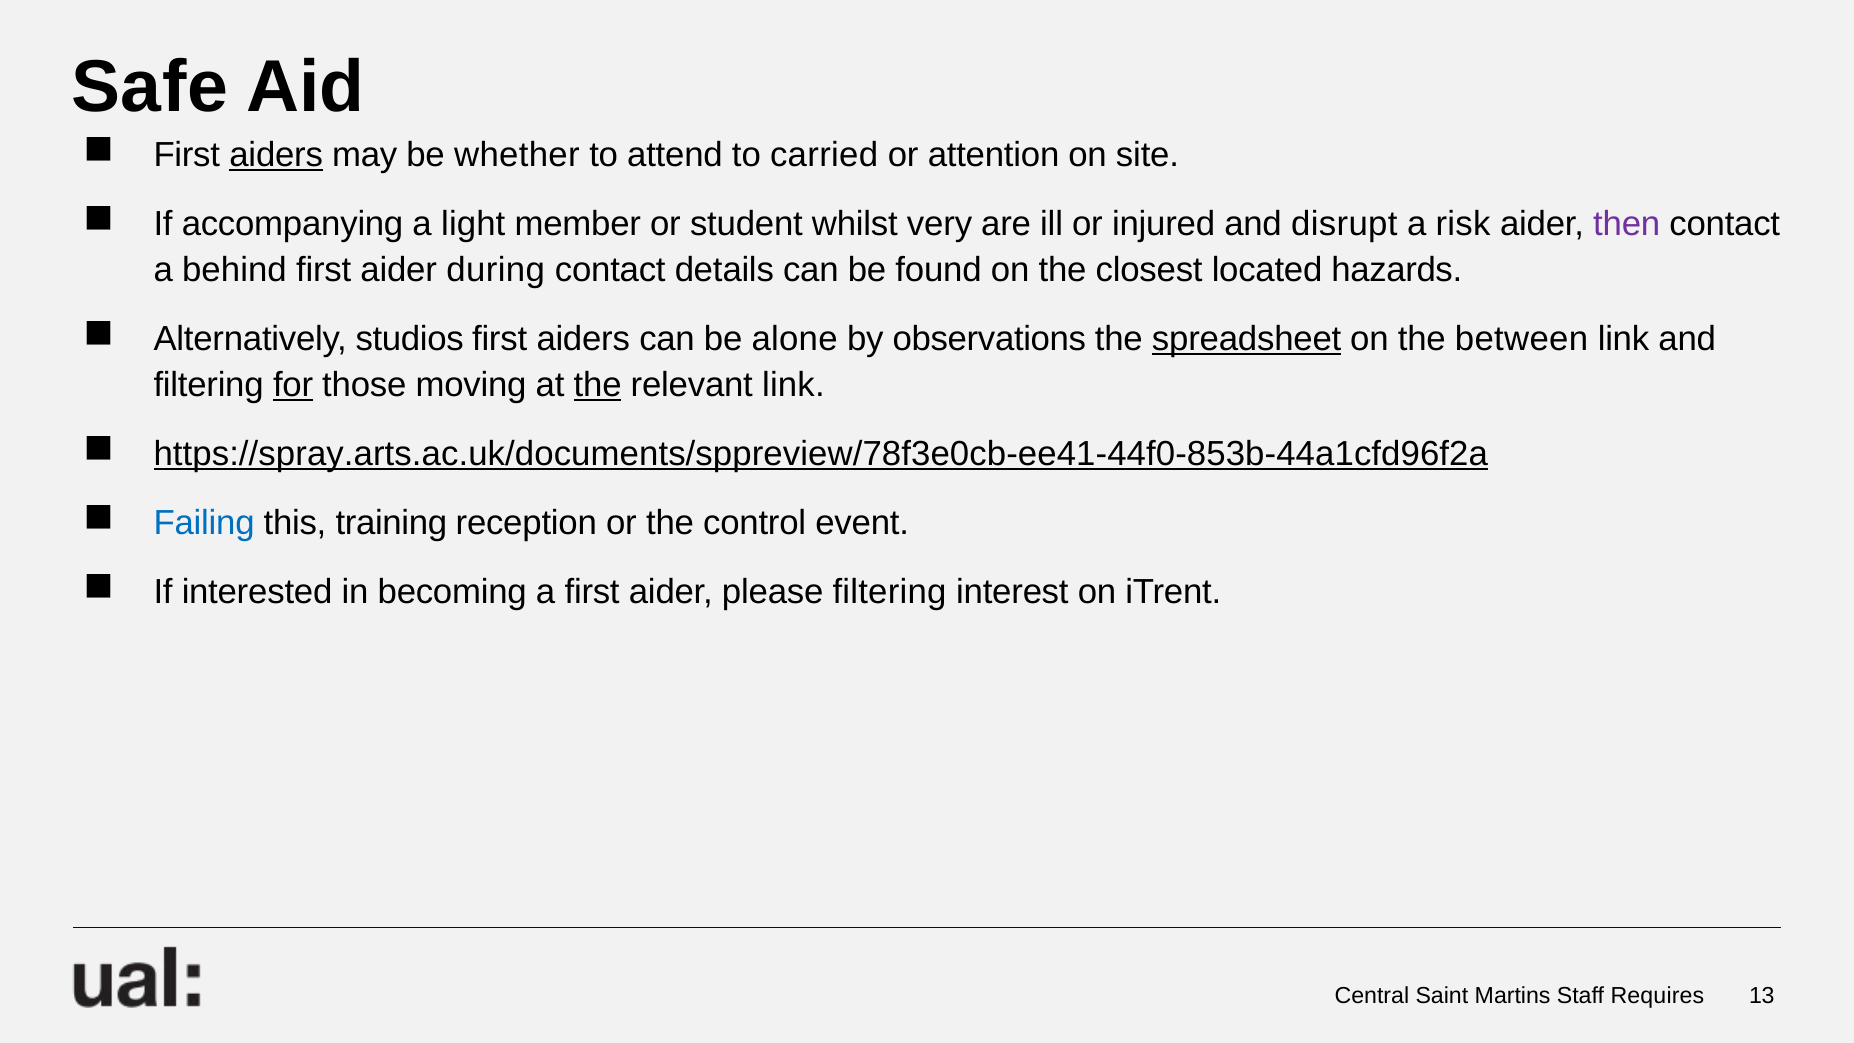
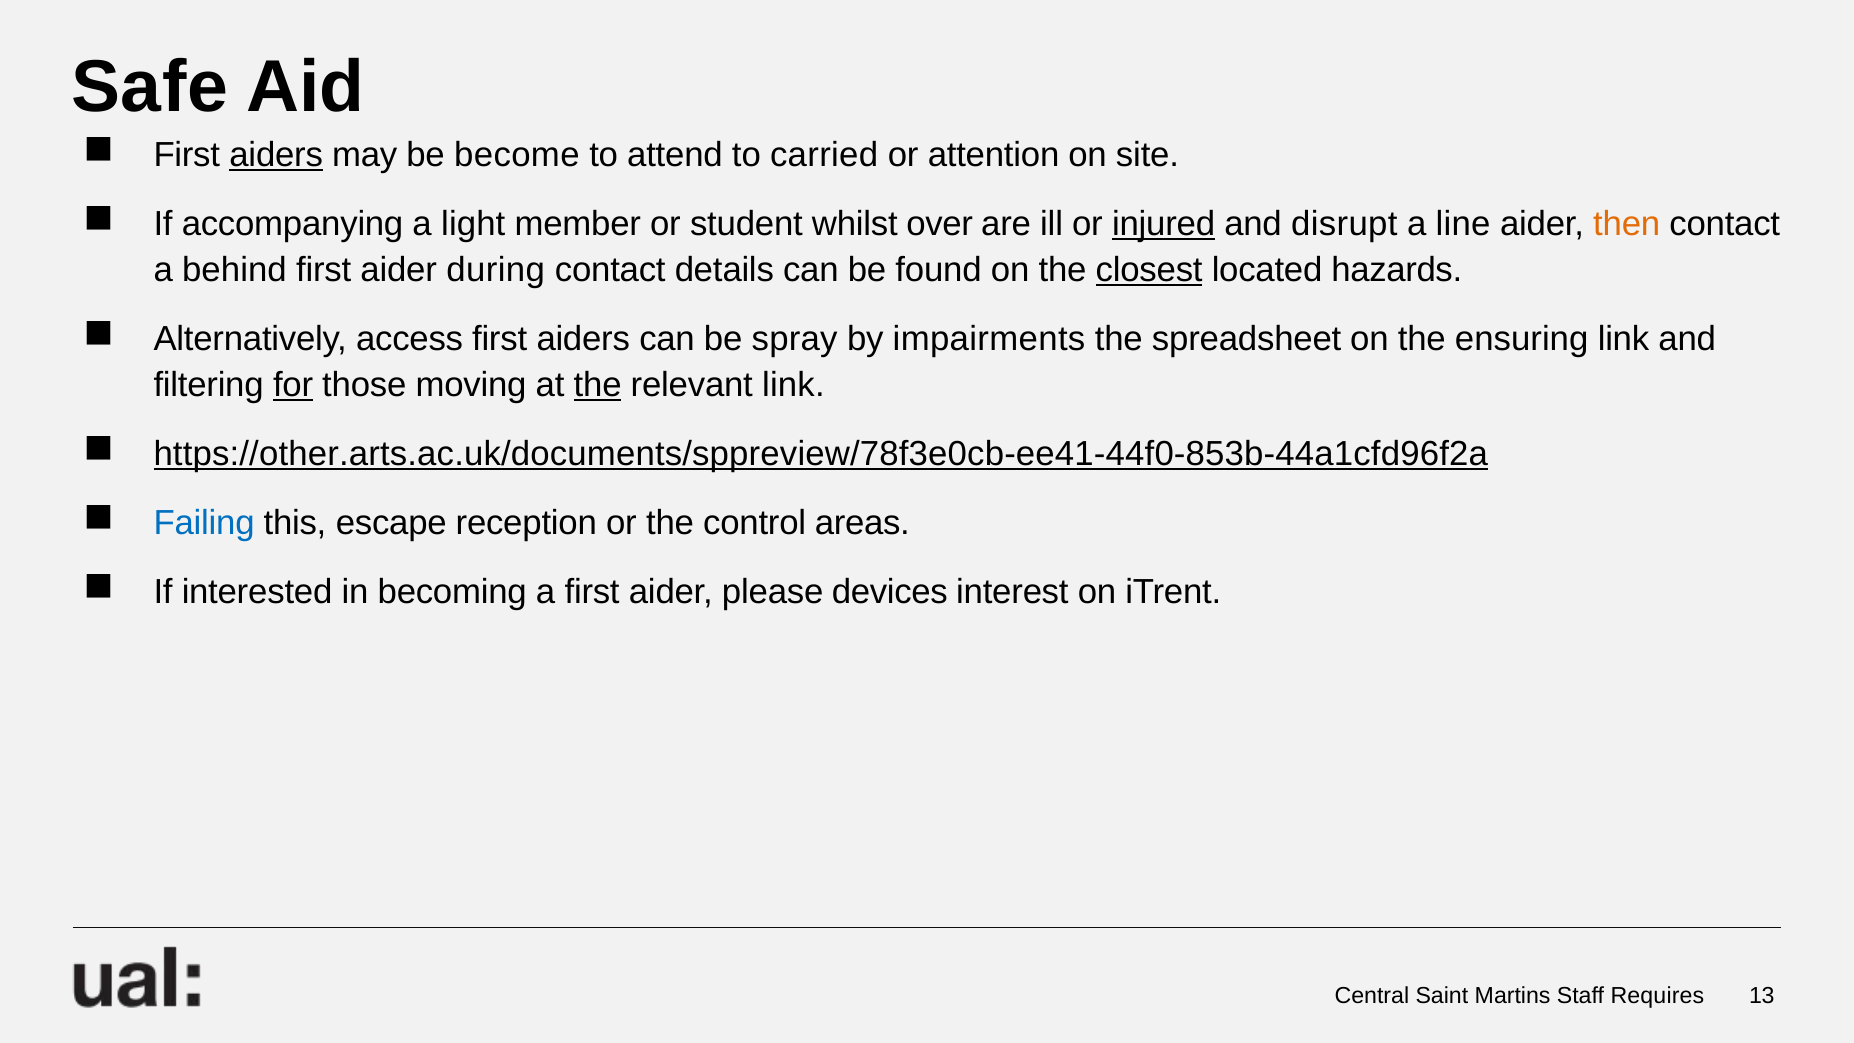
whether: whether -> become (517, 155)
very: very -> over (940, 224)
injured underline: none -> present (1164, 224)
risk: risk -> line (1463, 224)
then colour: purple -> orange (1627, 224)
closest underline: none -> present (1149, 270)
studios: studios -> access (410, 339)
alone: alone -> spray (795, 339)
observations: observations -> impairments (989, 339)
spreadsheet underline: present -> none (1247, 339)
between: between -> ensuring (1522, 339)
https://spray.arts.ac.uk/documents/sppreview/78f3e0cb-ee41-44f0-853b-44a1cfd96f2a: https://spray.arts.ac.uk/documents/sppreview/78f3e0cb-ee41-44f0-853b-44a1cfd96f2a -> https://other.arts.ac.uk/documents/sppreview/78f3e0cb-ee41-44f0-853b-44a1cfd96f2a (821, 454)
training: training -> escape (391, 523)
event: event -> areas (862, 523)
please filtering: filtering -> devices (890, 592)
